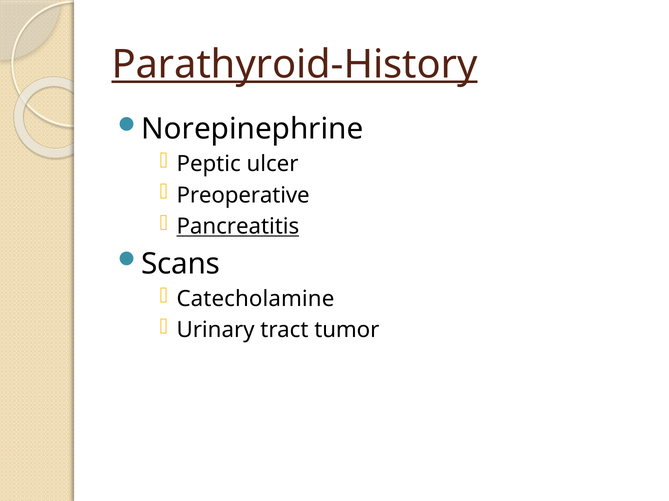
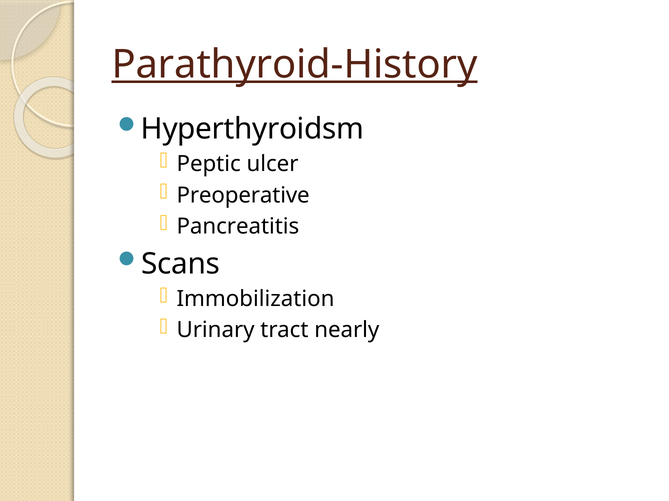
Norepinephrine: Norepinephrine -> Hyperthyroidsm (252, 129)
Pancreatitis underline: present -> none (238, 227)
Catecholamine: Catecholamine -> Immobilization (255, 299)
tumor: tumor -> nearly (347, 330)
